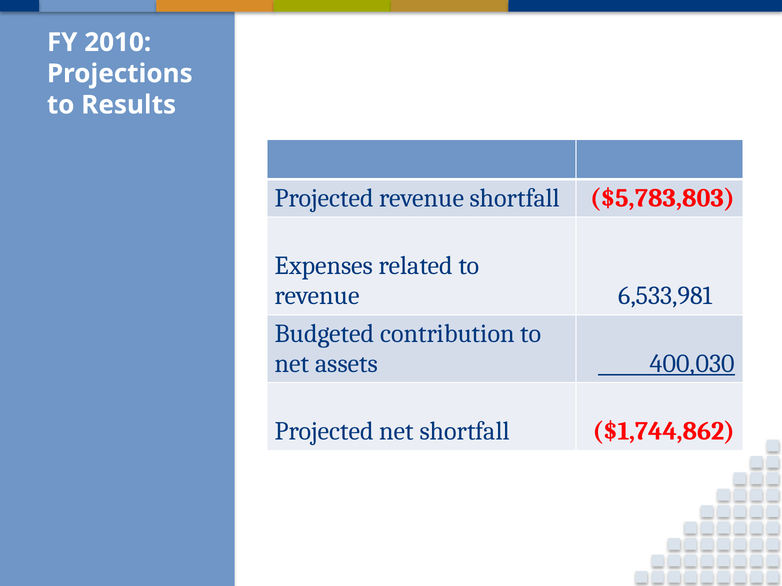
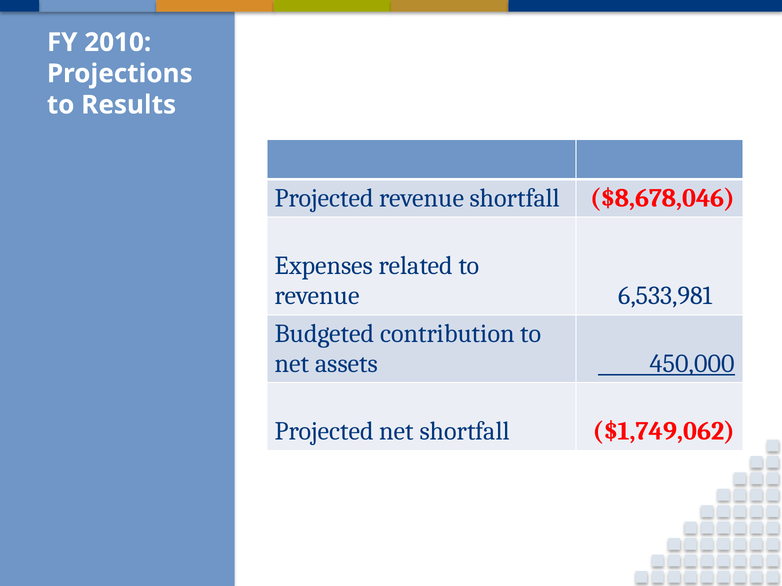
$5,783,803: $5,783,803 -> $8,678,046 (663, 198)
400,030: 400,030 -> 450,000 (692, 364)
$1,744,862: $1,744,862 -> $1,749,062 (664, 432)
